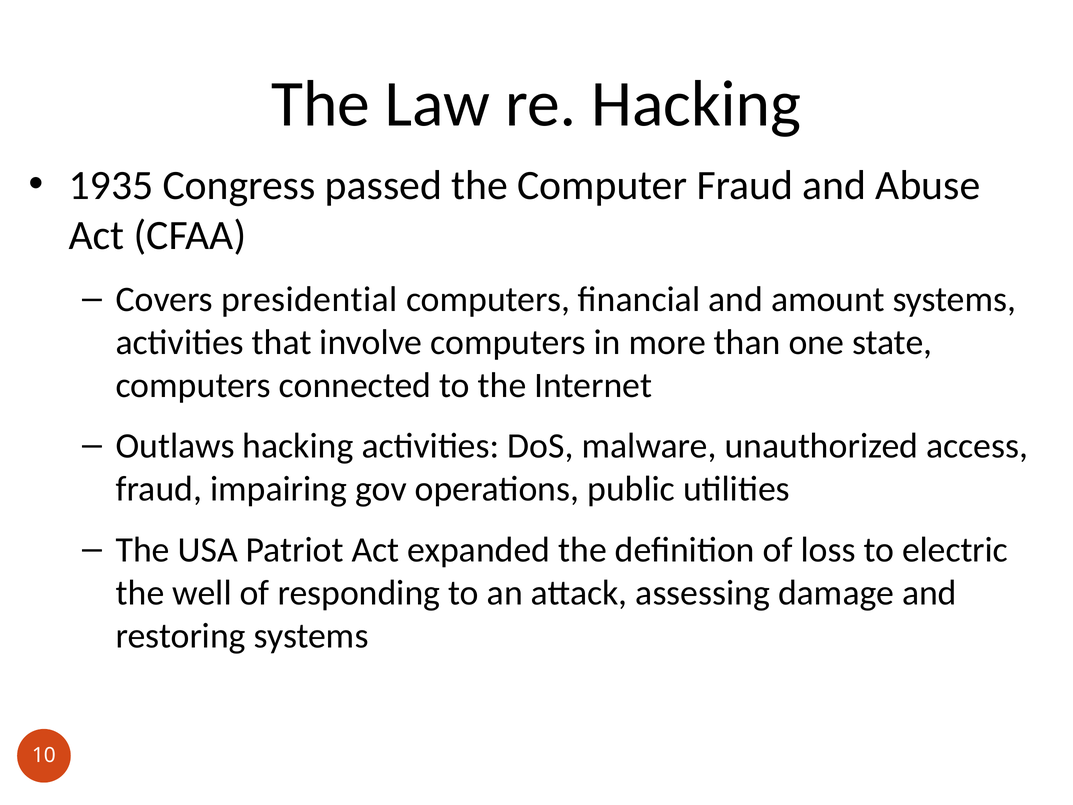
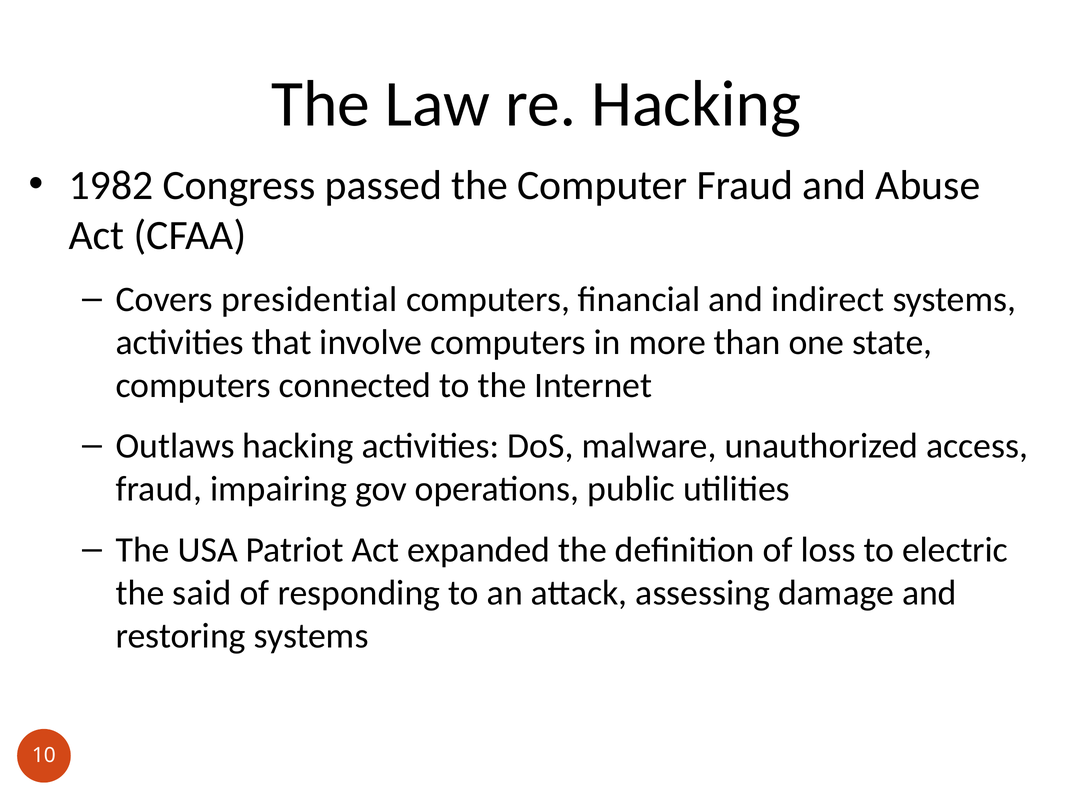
1935: 1935 -> 1982 (111, 185)
amount: amount -> indirect (828, 299)
well: well -> said (202, 593)
